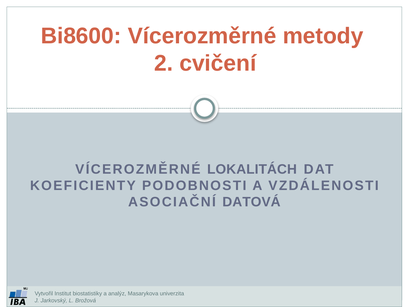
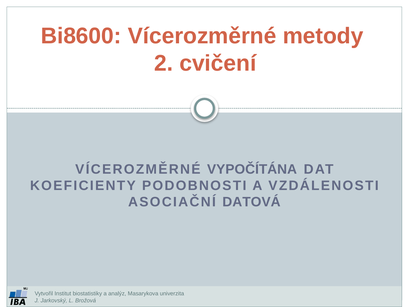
LOKALITÁCH: LOKALITÁCH -> VYPOČÍTÁNA (252, 169)
